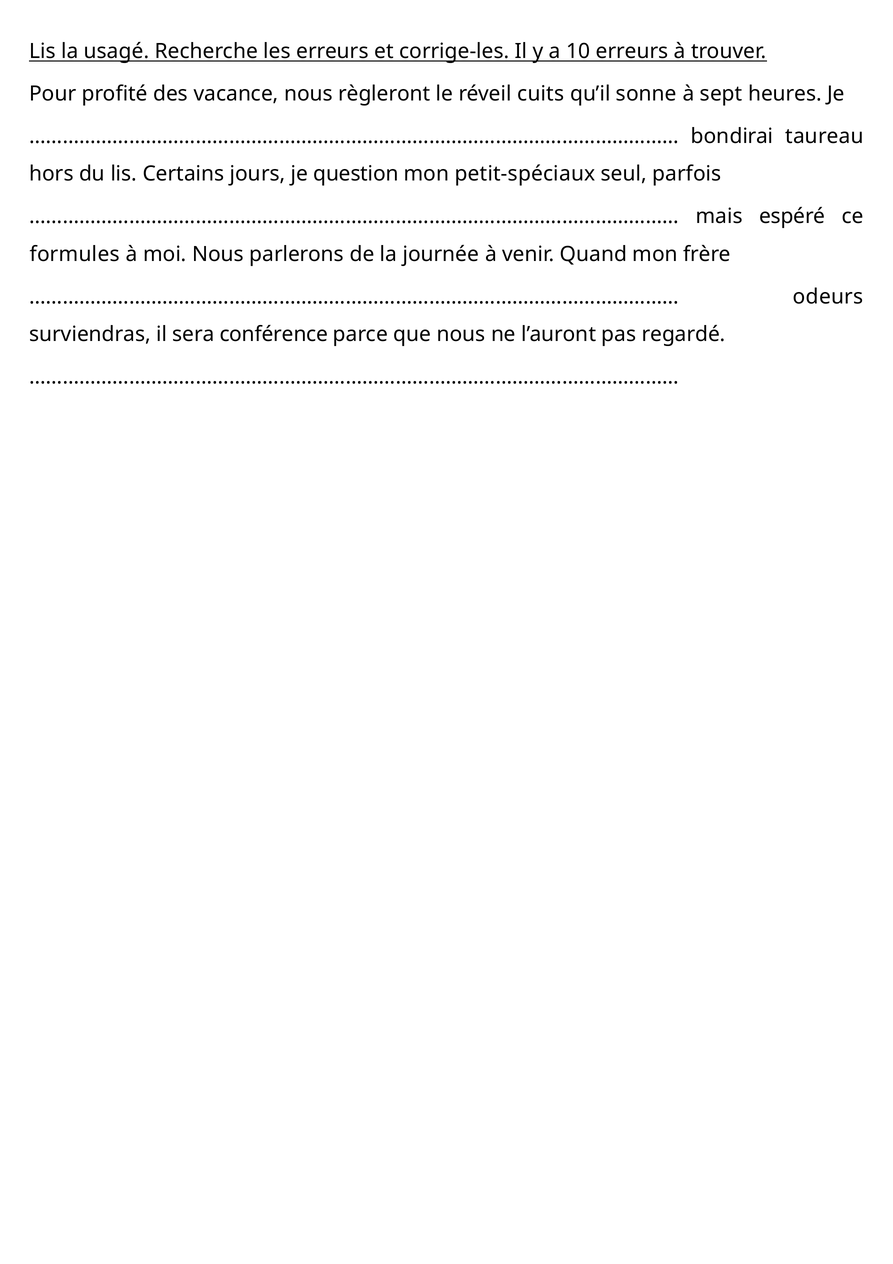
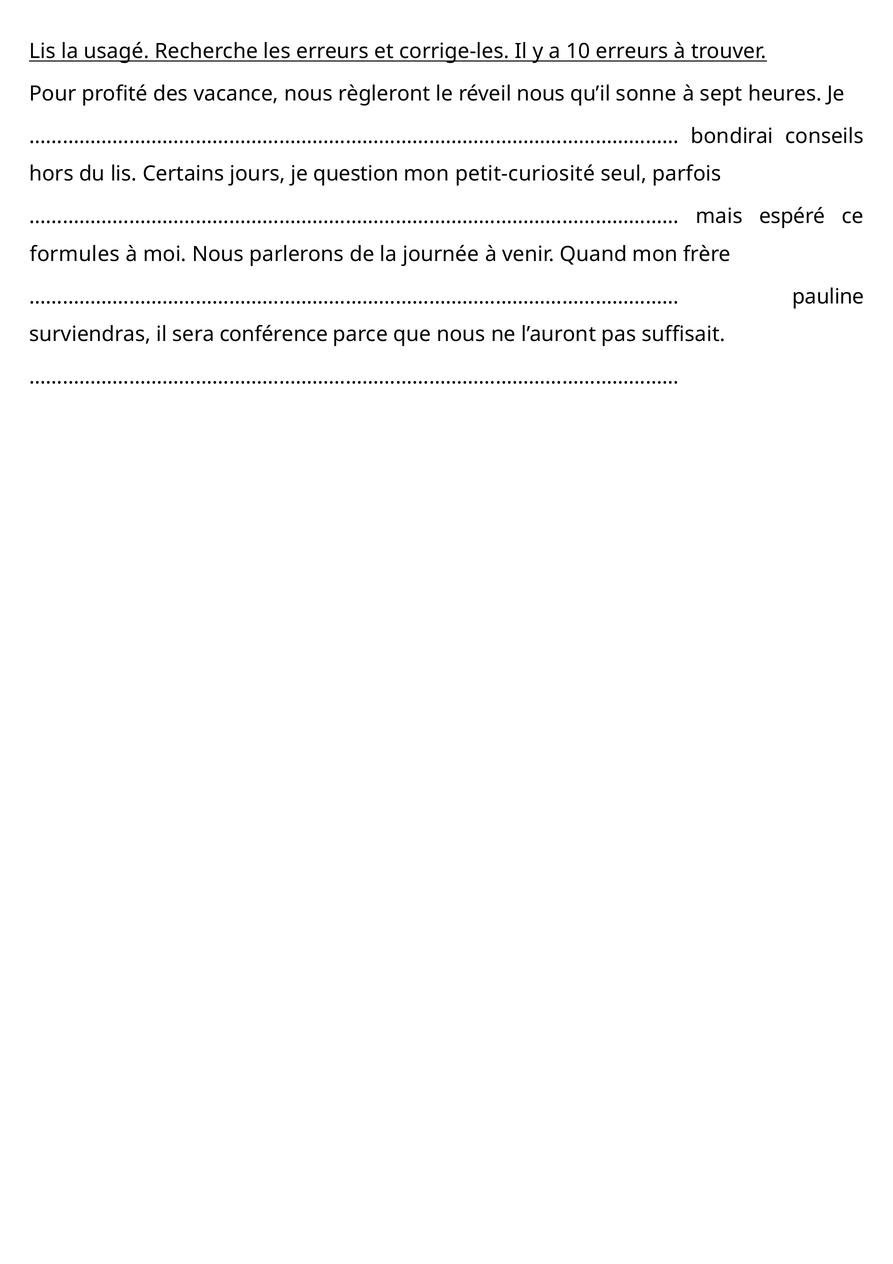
réveil cuits: cuits -> nous (541, 94)
taureau: taureau -> conseils (825, 136)
petit-spéciaux: petit-spéciaux -> petit-curiosité (525, 174)
odeurs: odeurs -> pauline (828, 296)
regardé: regardé -> suffisait (684, 334)
